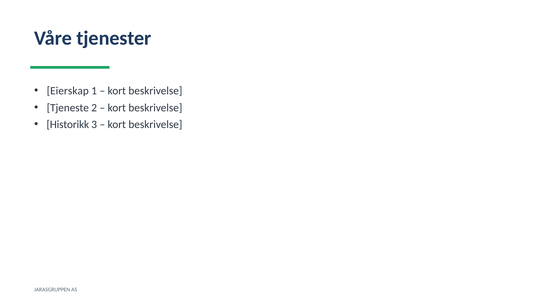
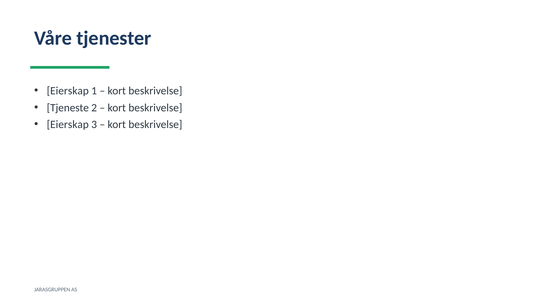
Historikk: Historikk -> Eierskap (68, 125)
